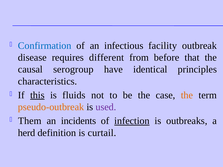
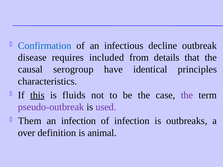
facility: facility -> decline (163, 46)
different: different -> included (107, 58)
before: before -> details (167, 58)
the colour: orange -> purple (187, 95)
pseudo-outbreak colour: orange -> purple (51, 107)
an incidents: incidents -> infection (79, 121)
infection underline: present -> none (132, 121)
herd: herd -> over (27, 133)
curtail: curtail -> animal (102, 133)
